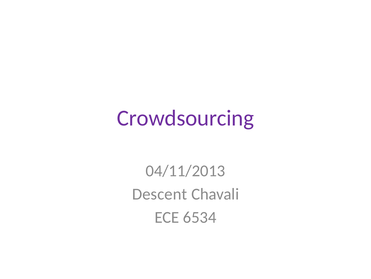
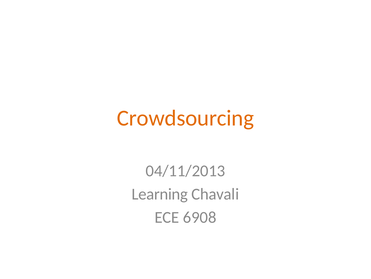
Crowdsourcing colour: purple -> orange (185, 118)
Descent: Descent -> Learning (160, 194)
6534: 6534 -> 6908 (200, 217)
